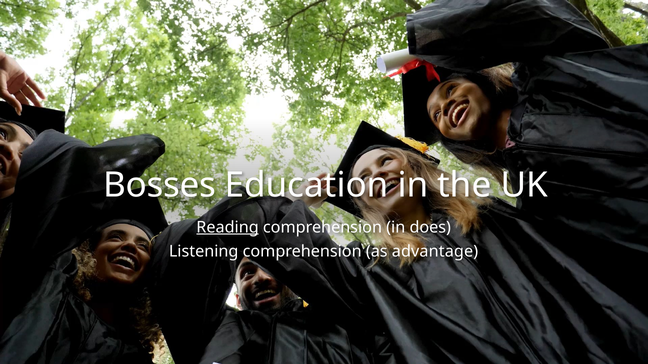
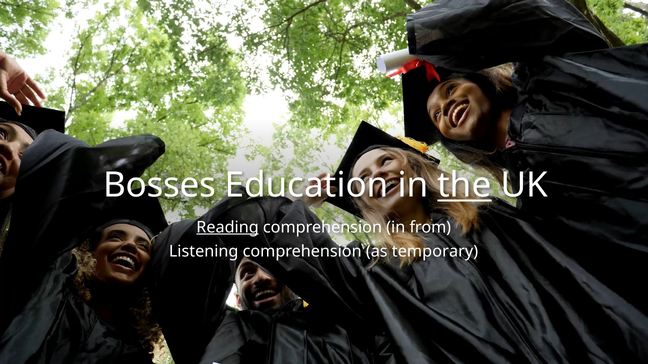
the underline: none -> present (464, 186)
does: does -> from (430, 228)
advantage: advantage -> temporary (435, 252)
